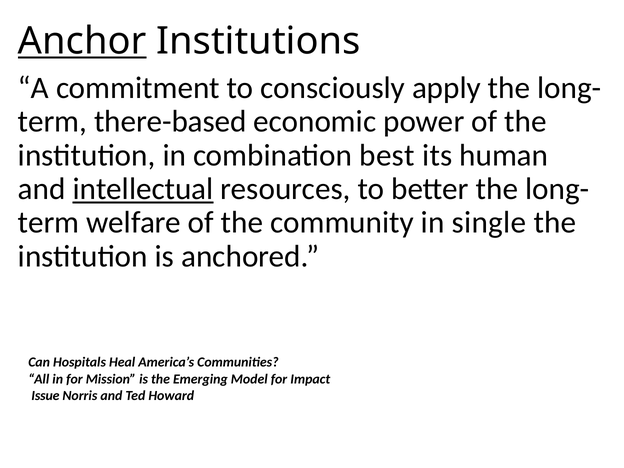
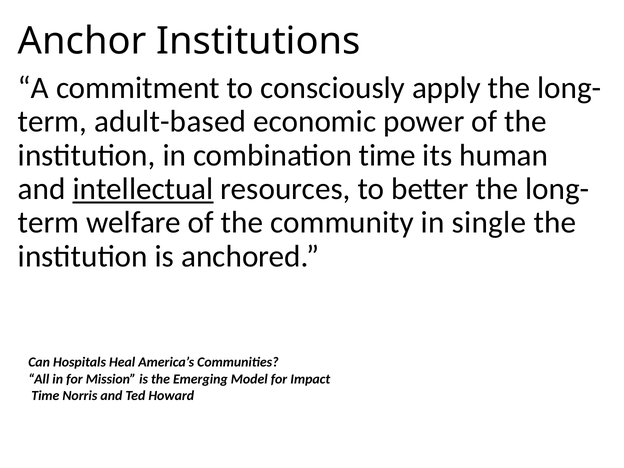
Anchor underline: present -> none (82, 41)
there-based: there-based -> adult-based (170, 122)
combination best: best -> time (387, 155)
Issue: Issue -> Time (45, 396)
